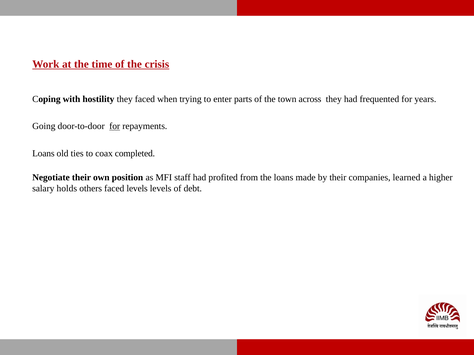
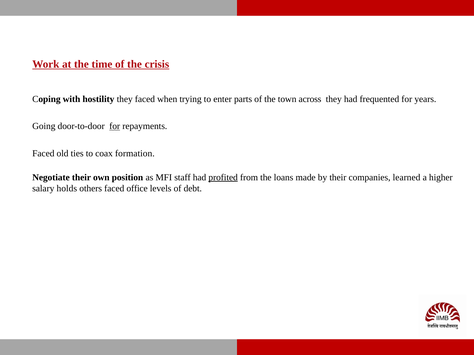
Loans: Loans -> Faced (43, 154)
completed: completed -> formation (135, 154)
profited underline: none -> present (223, 178)
faced levels: levels -> office (137, 189)
